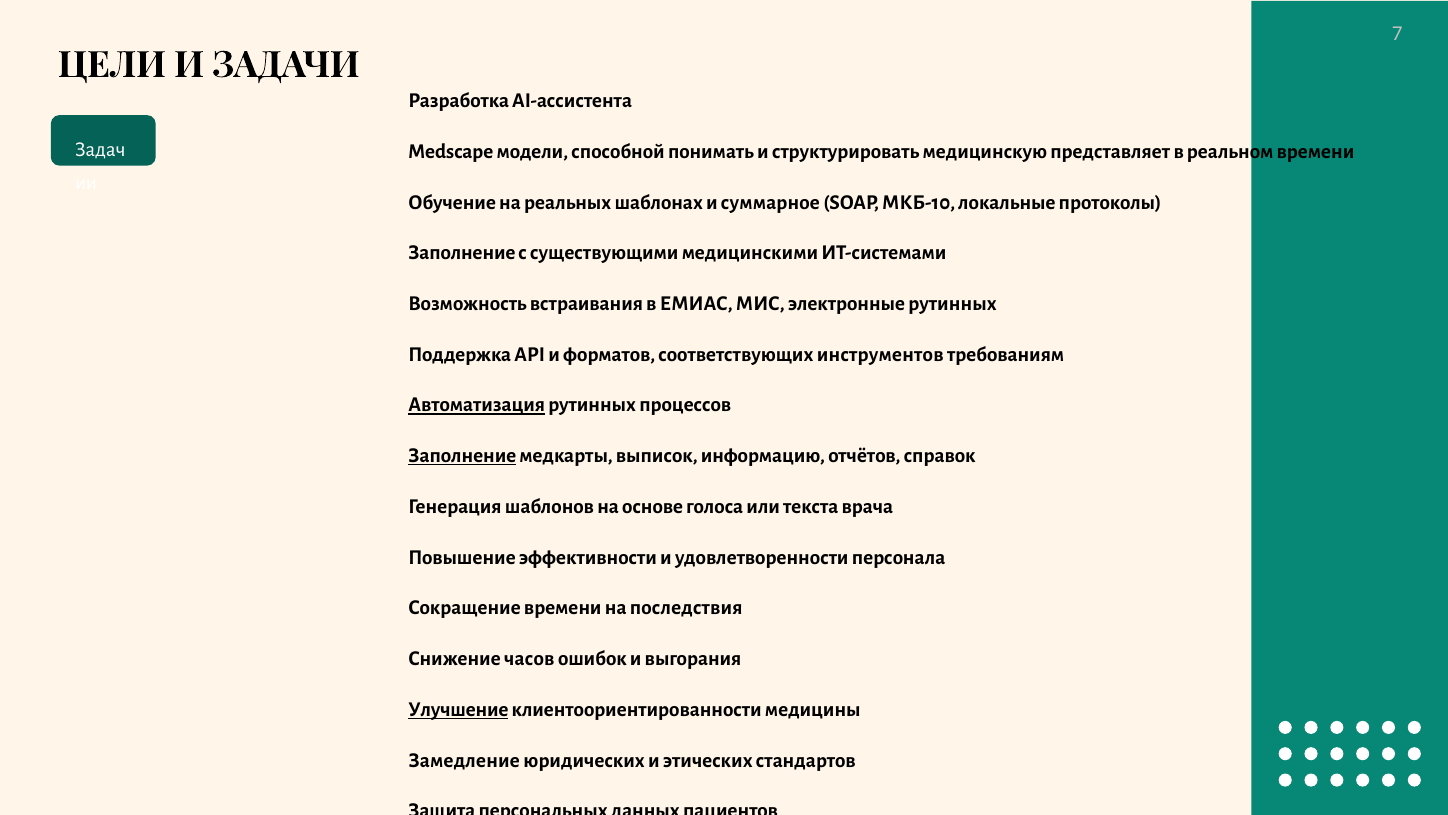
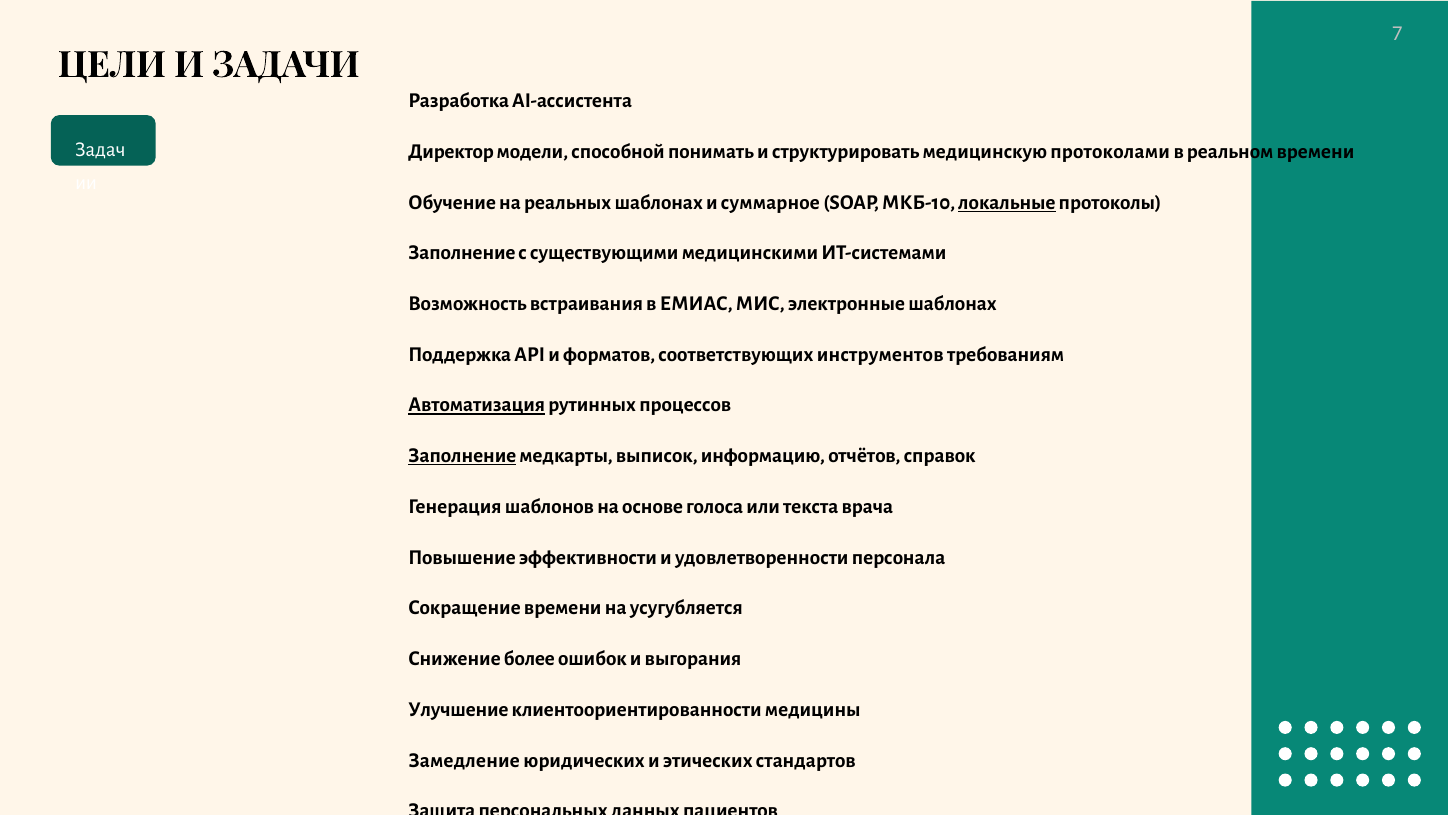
Medscape: Medscape -> Директор (451, 151)
представляет: представляет -> протоколами (1110, 151)
локальные underline: none -> present (1007, 202)
электронные рутинных: рутинных -> шаблонах (953, 303)
последствия: последствия -> усугубляется (686, 608)
часов: часов -> более (529, 658)
Улучшение underline: present -> none (458, 709)
